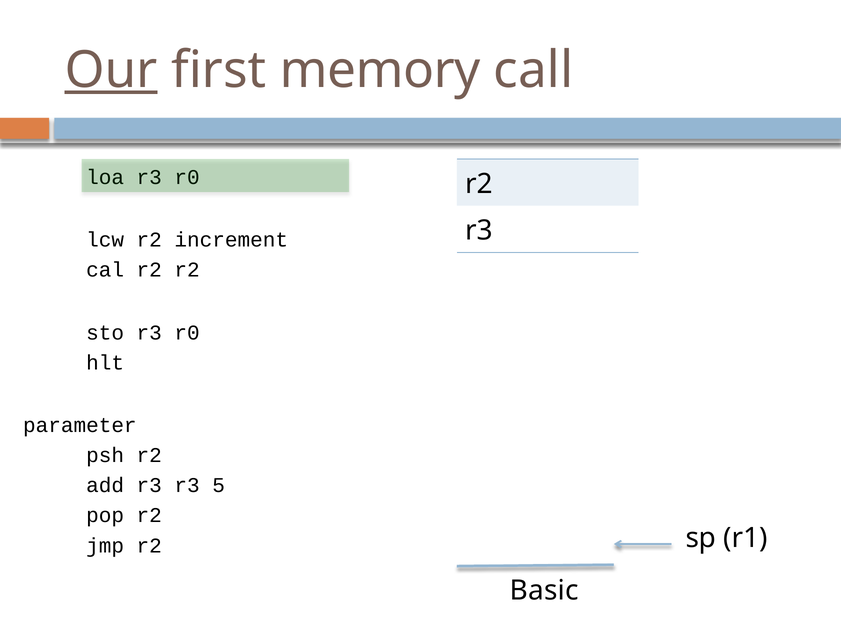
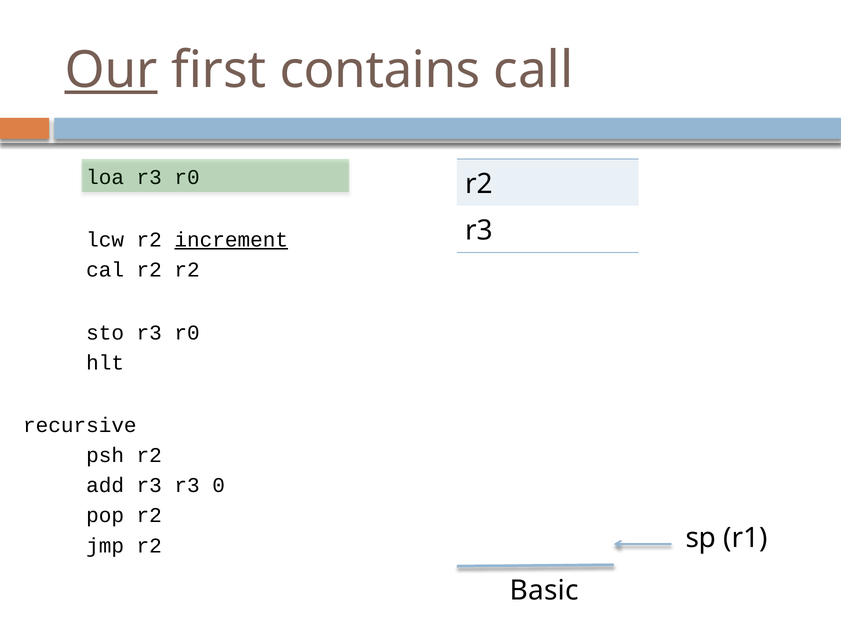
memory: memory -> contains (380, 70)
increment underline: none -> present (231, 240)
parameter: parameter -> recursive (80, 425)
5: 5 -> 0 (219, 485)
